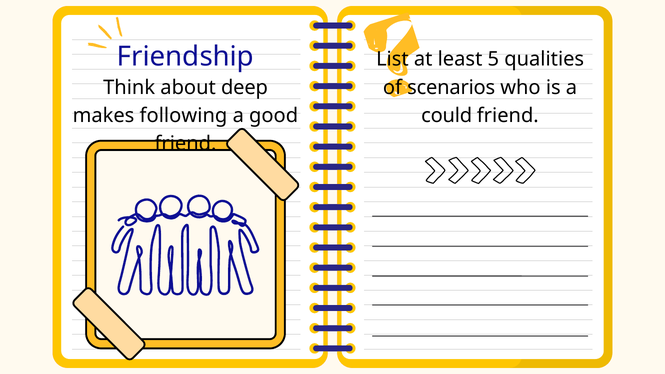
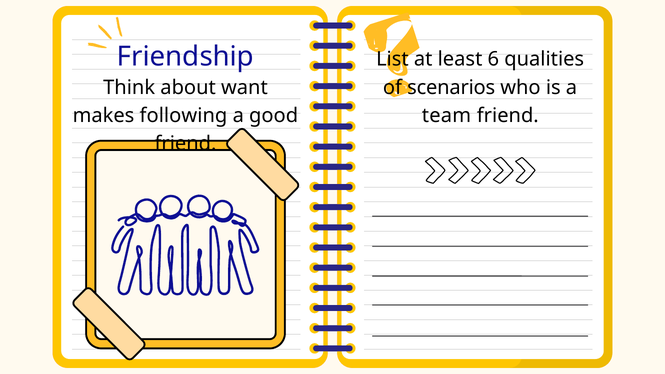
5: 5 -> 6 (493, 59)
deep: deep -> want (244, 87)
could: could -> team (446, 116)
